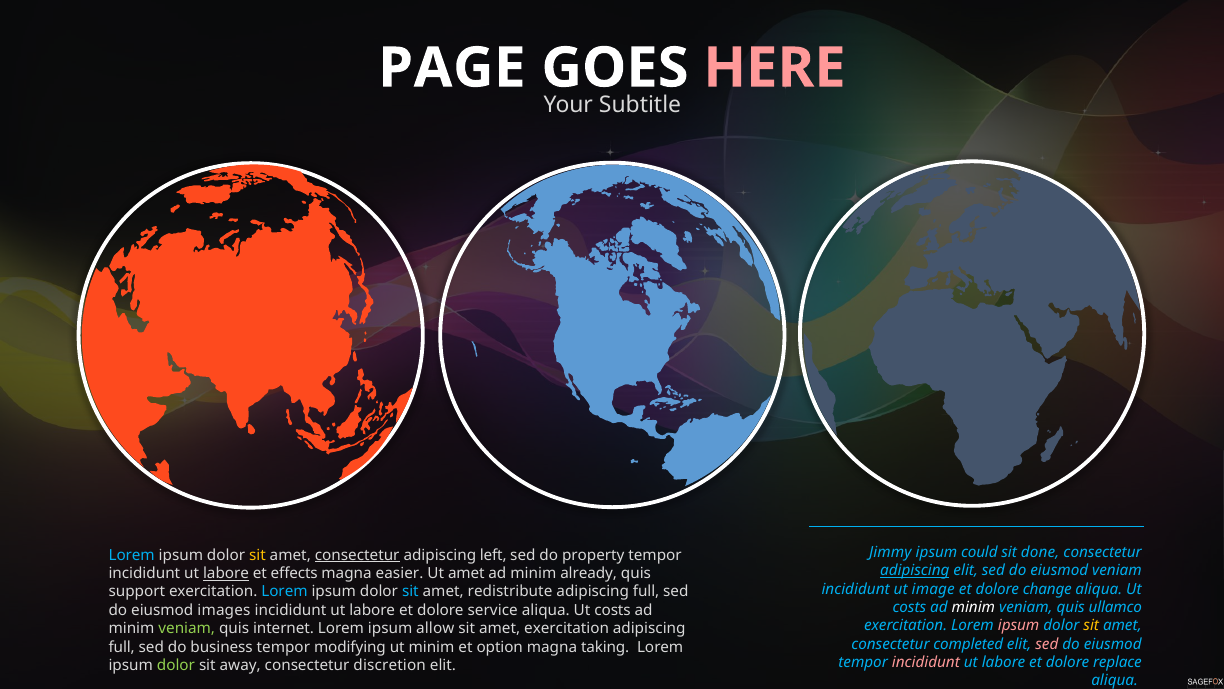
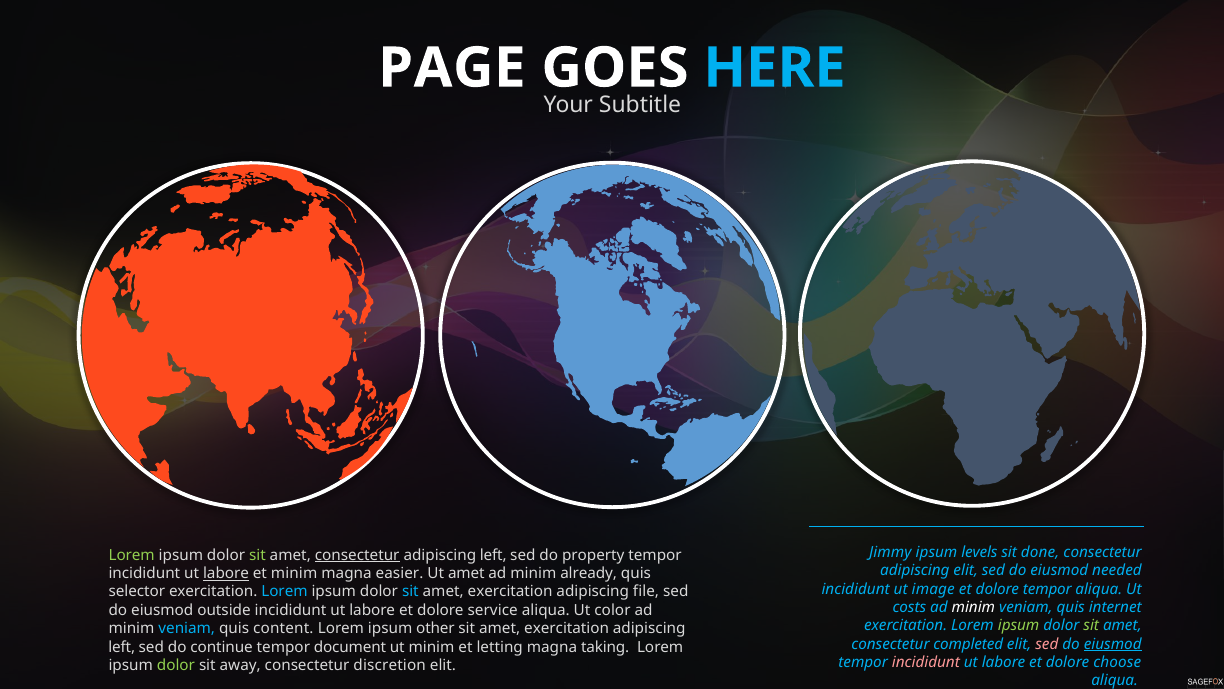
HERE colour: pink -> light blue (774, 68)
could: could -> levels (979, 552)
Lorem colour: light blue -> light green (132, 555)
sit colour: yellow -> light green (257, 555)
adipiscing underline: present -> none (915, 570)
eiusmod veniam: veniam -> needed (1117, 570)
et effects: effects -> minim (294, 573)
dolore change: change -> tempor (1047, 589)
support: support -> selector (137, 592)
redistribute: redistribute -> exercitation (510, 592)
full: full -> file (646, 592)
ullamco: ullamco -> internet (1115, 607)
images: images -> outside (224, 610)
costs: costs -> color (612, 610)
ipsum colour: pink -> light green (1019, 625)
sit colour: yellow -> light green (1091, 625)
veniam colour: light green -> light blue (187, 628)
internet: internet -> content (283, 628)
allow: allow -> other (435, 628)
eiusmod underline: none -> present (1113, 644)
full: full -> left (122, 647)
business: business -> continue (222, 647)
modifying: modifying -> document (350, 647)
option: option -> letting (500, 647)
replace: replace -> choose (1117, 662)
